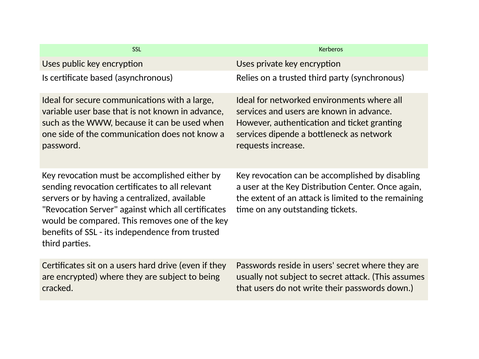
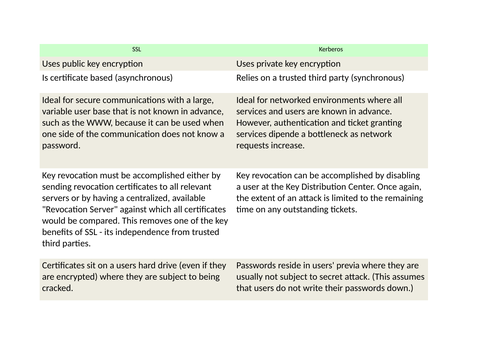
users secret: secret -> previa (348, 266)
